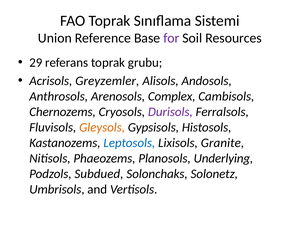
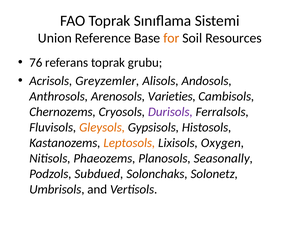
for colour: purple -> orange (171, 38)
29: 29 -> 76 (36, 63)
Complex: Complex -> Varieties (172, 96)
Leptosols colour: blue -> orange (129, 143)
Granite: Granite -> Oxygen (222, 143)
Underlying: Underlying -> Seasonally (223, 158)
